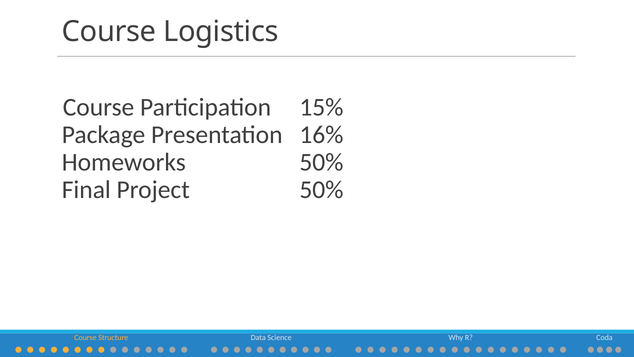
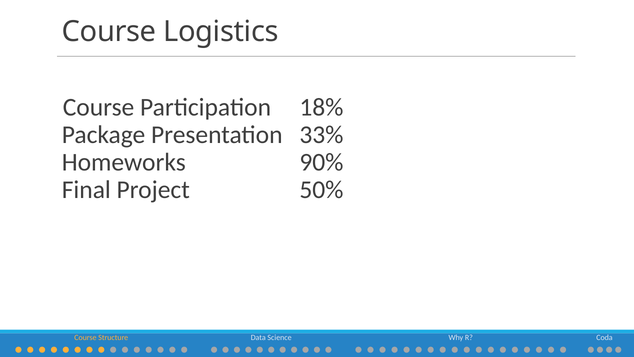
15%: 15% -> 18% (321, 107)
16%: 16% -> 33% (321, 135)
Homeworks 50%: 50% -> 90% (321, 162)
